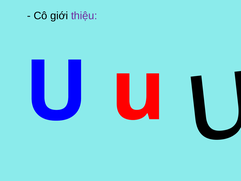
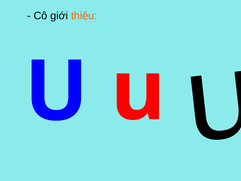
thiệu colour: purple -> orange (84, 16)
